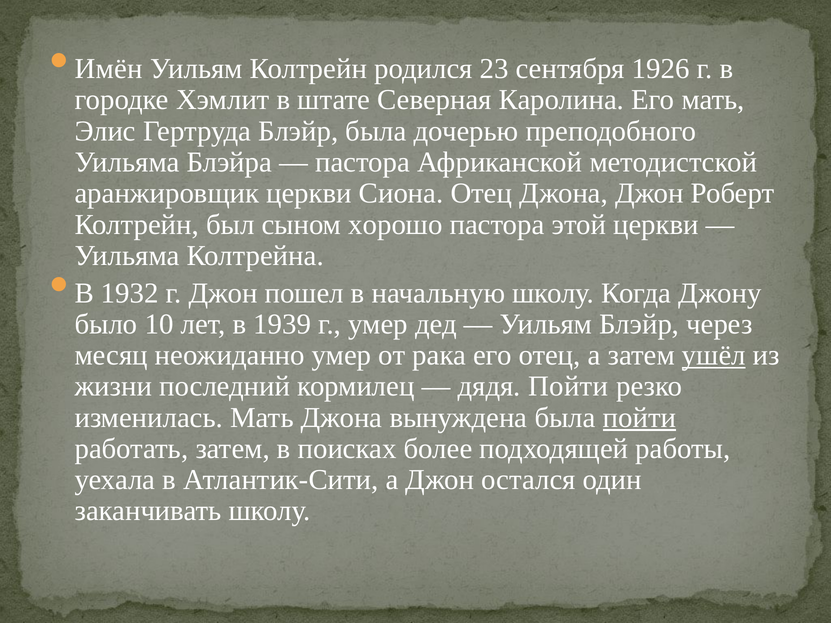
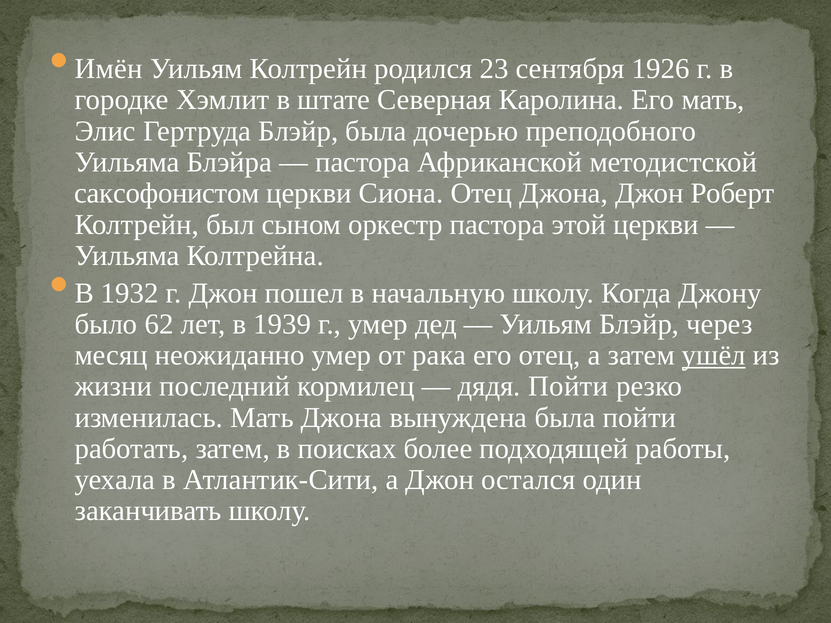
аранжировщик: аранжировщик -> саксофонистом (167, 193)
хорошо: хорошо -> оркестр (396, 225)
10: 10 -> 62 (159, 324)
пойти underline: present -> none (639, 418)
